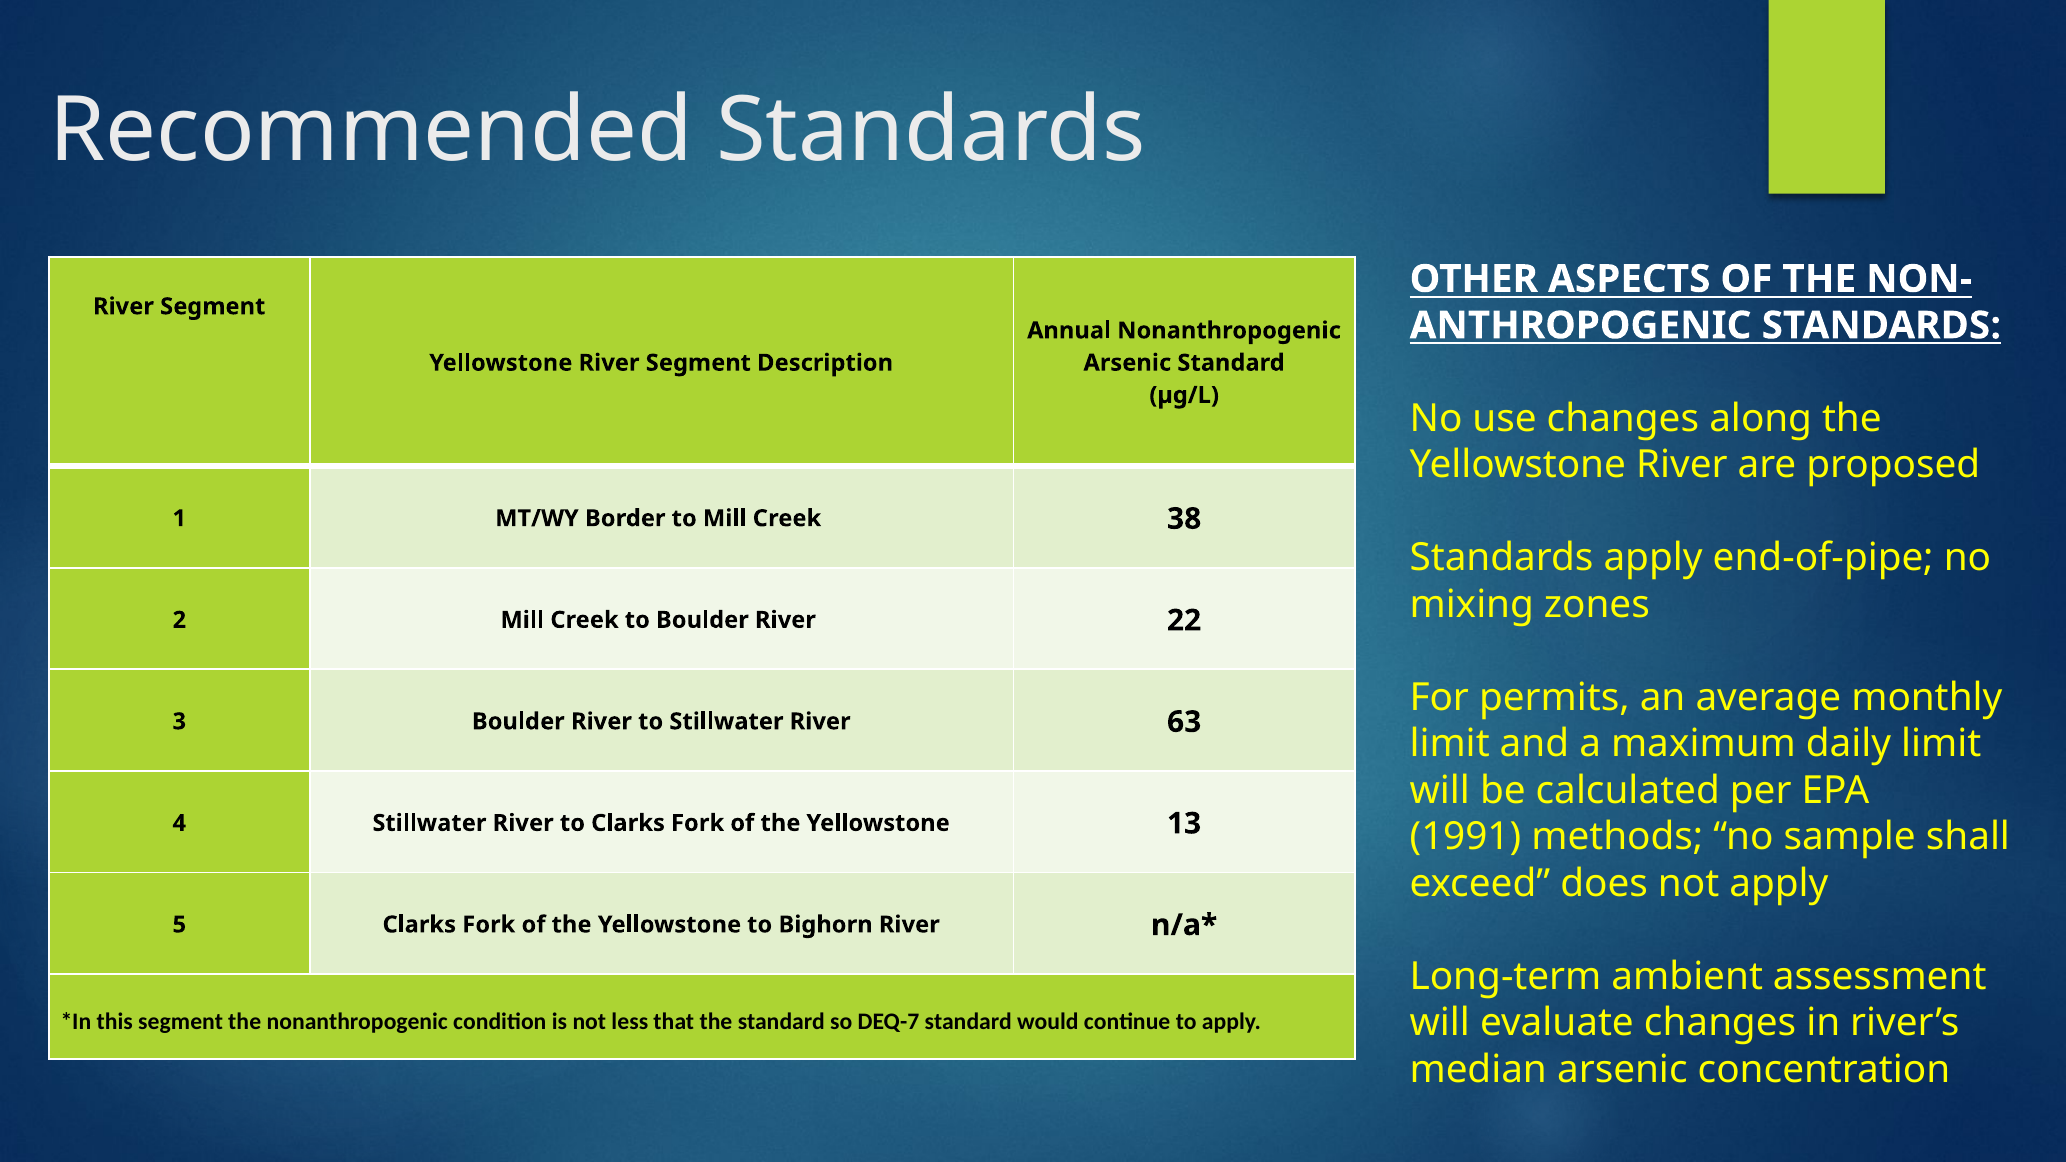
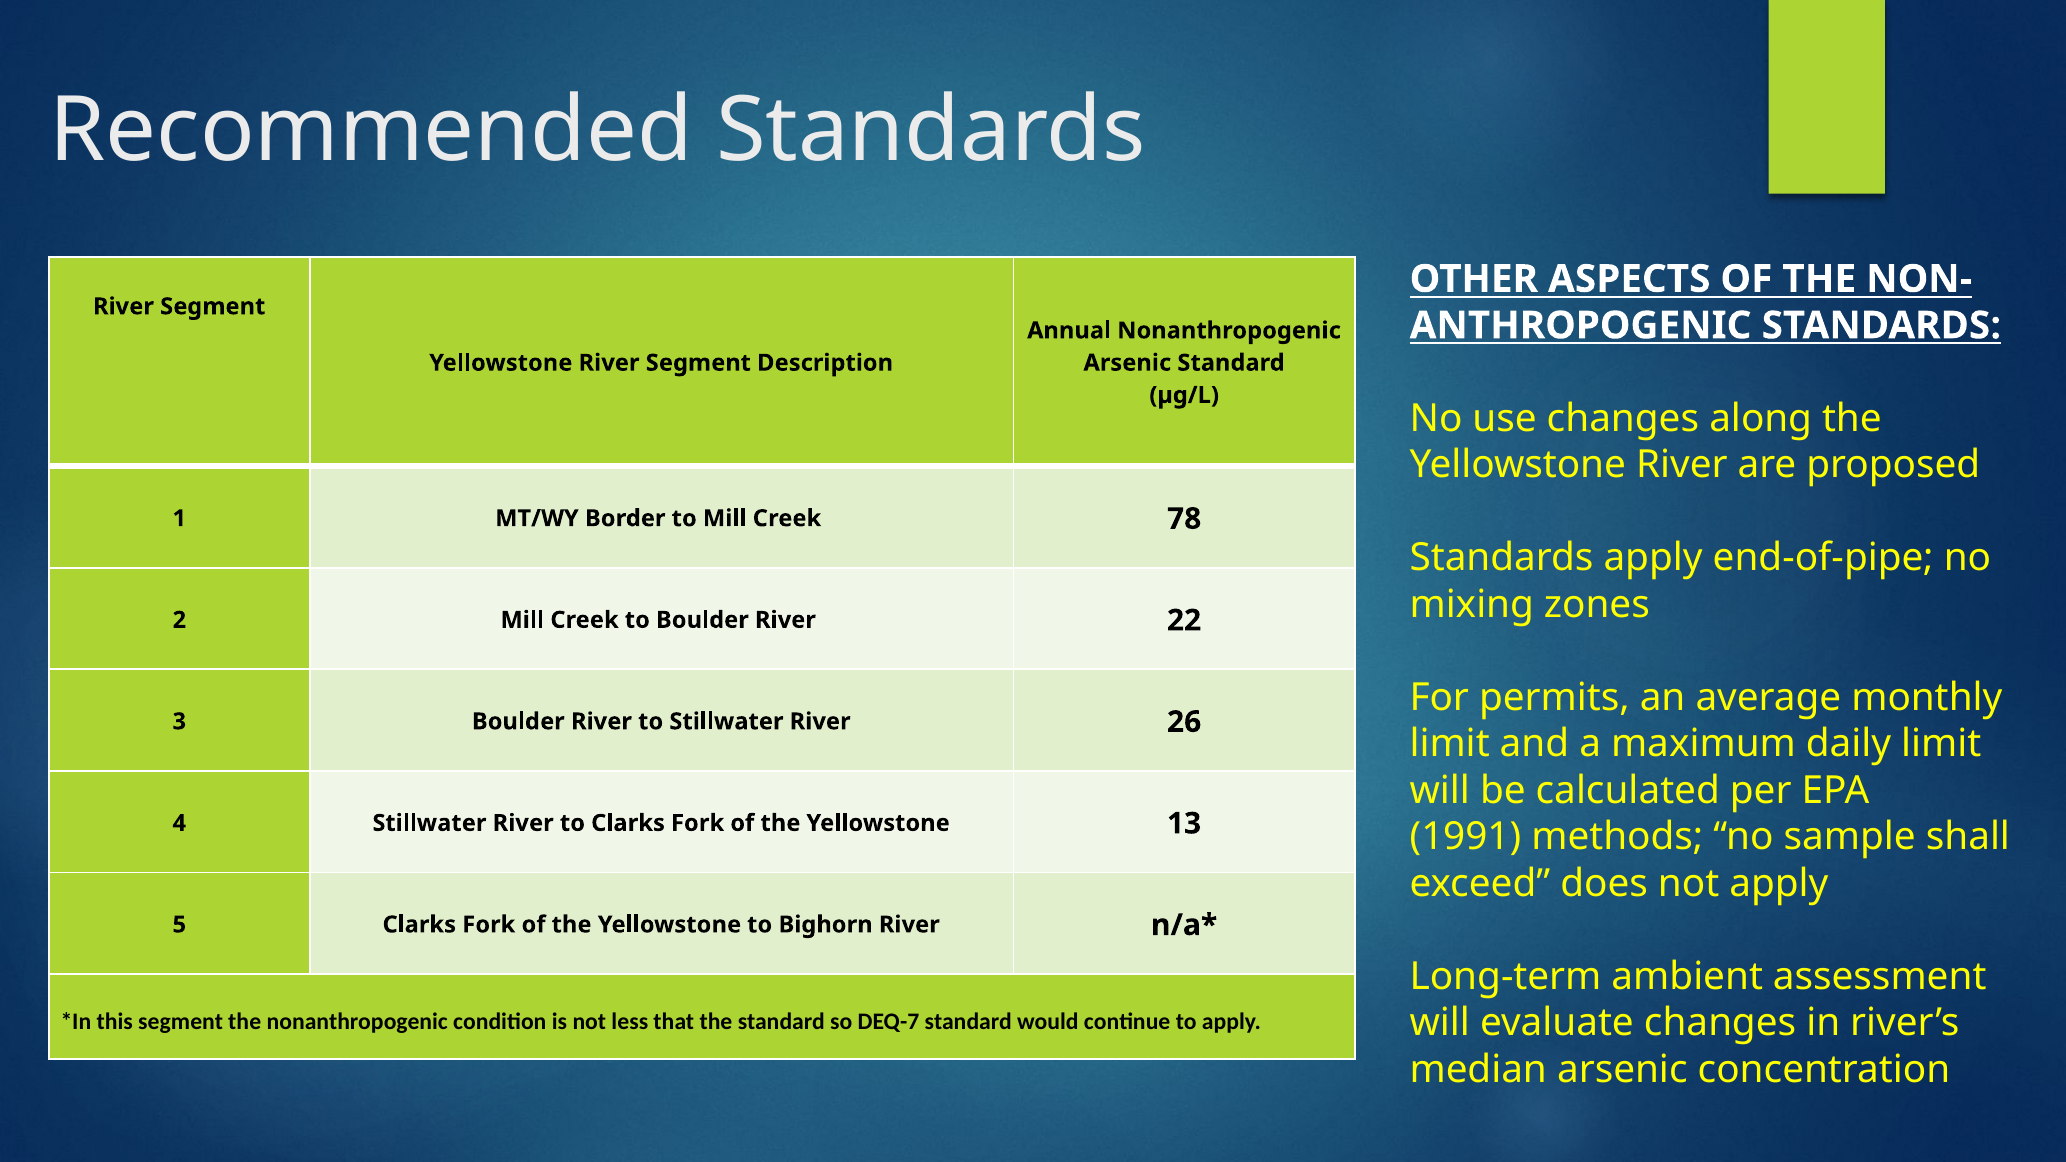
38: 38 -> 78 (1184, 519)
63: 63 -> 26 (1184, 722)
